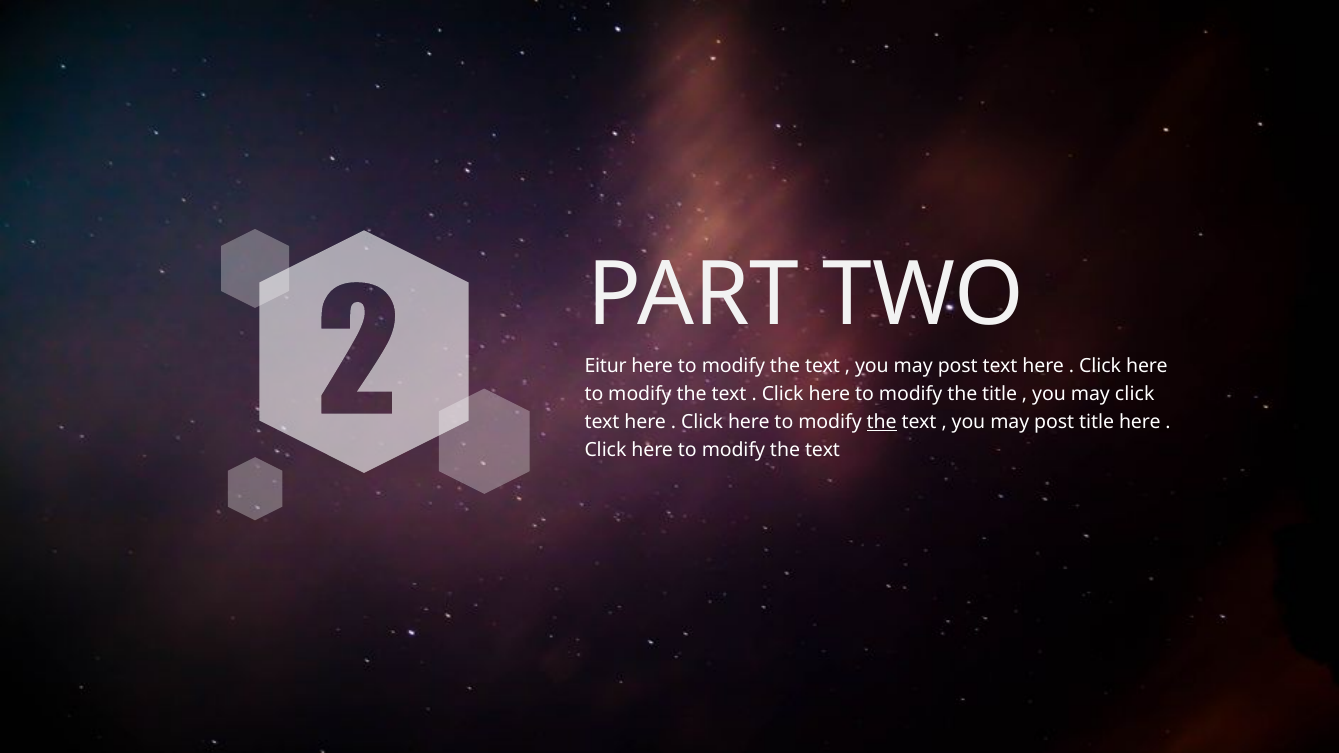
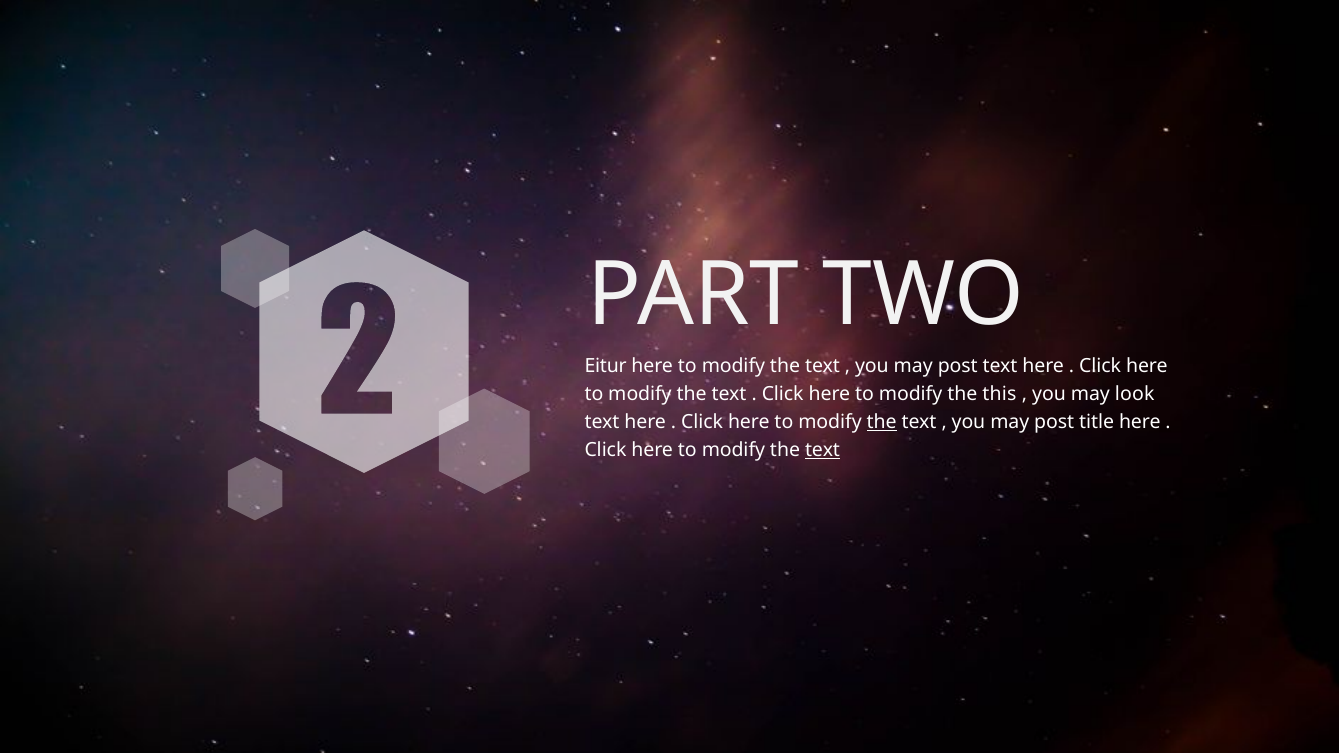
the title: title -> this (999, 394)
may click: click -> look (1135, 394)
text underline: none -> present (823, 450)
